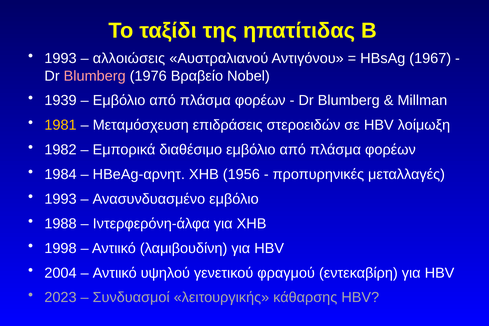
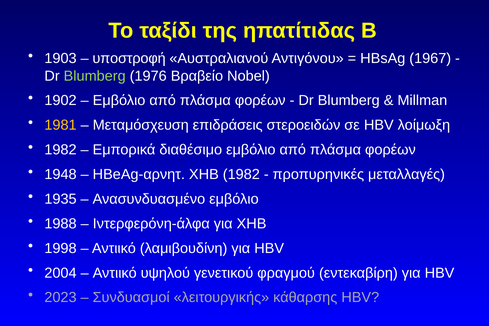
1993: 1993 -> 1903 (61, 59)
αλλοιώσεις: αλλοιώσεις -> υποστροφή (129, 59)
Blumberg colour: pink -> light green (95, 76)
1939: 1939 -> 1902 (61, 101)
1984: 1984 -> 1948 (61, 174)
ΧΗΒ 1956: 1956 -> 1982 (241, 174)
1993: 1993 -> 1935 (61, 199)
